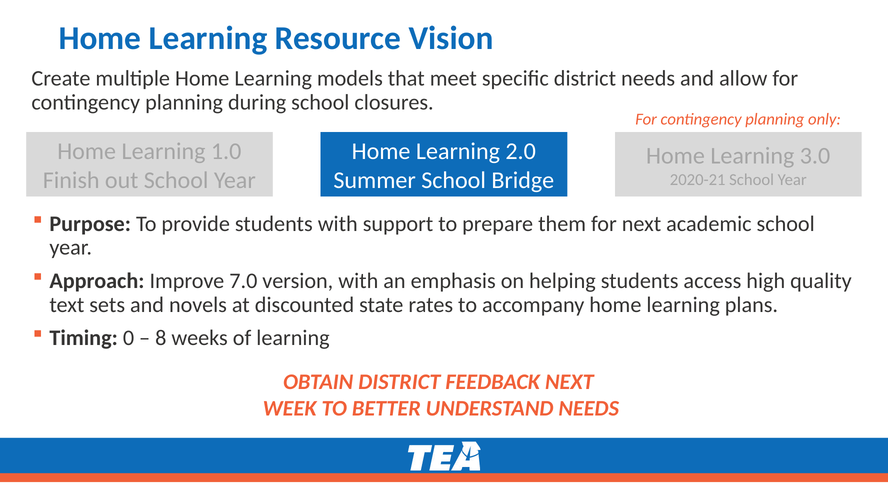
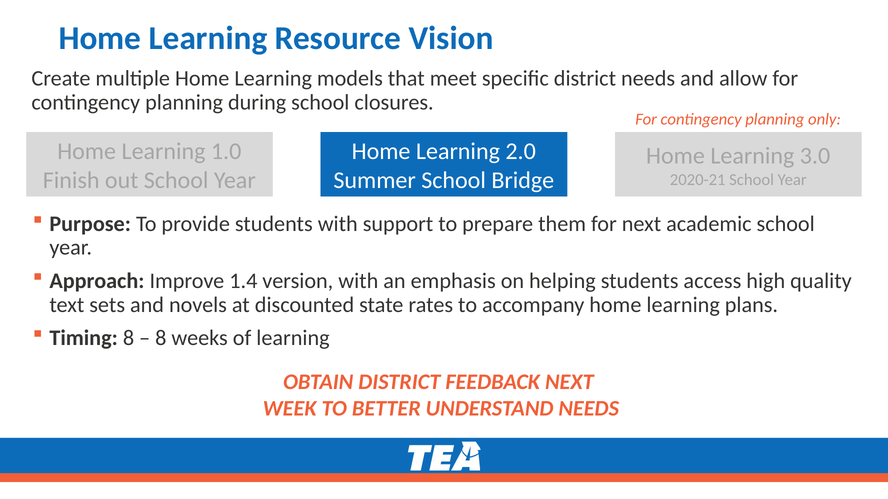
7.0: 7.0 -> 1.4 (243, 281)
Timing 0: 0 -> 8 (129, 338)
